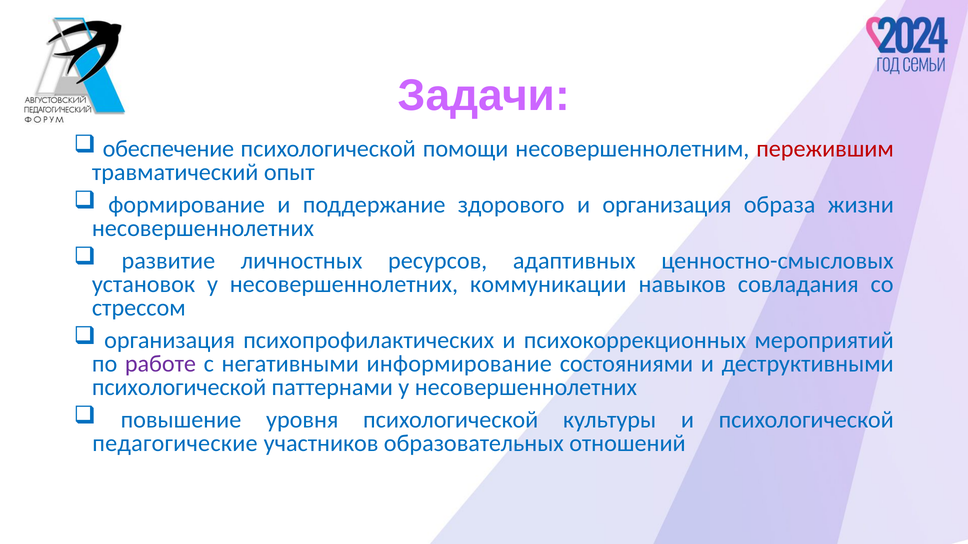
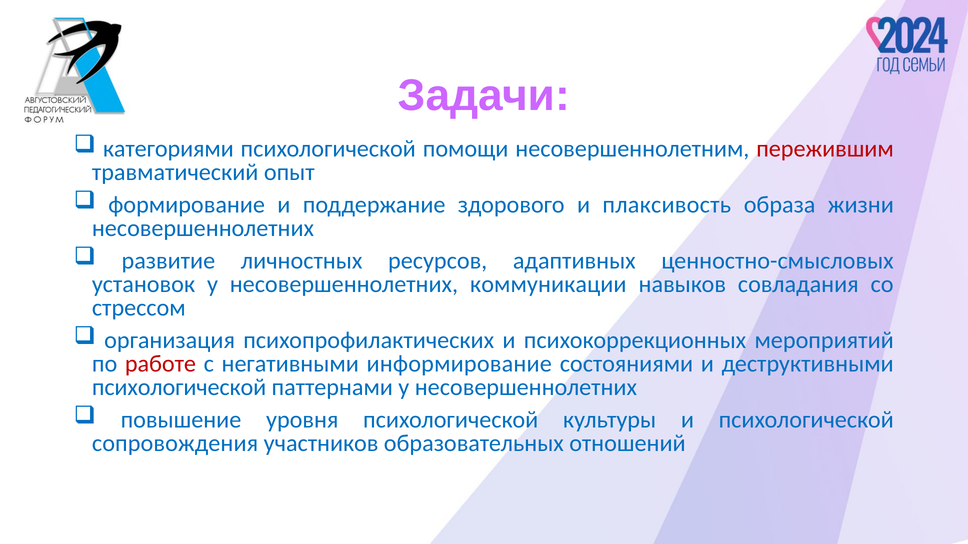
обеспечение: обеспечение -> категориями (168, 149)
и организация: организация -> плаксивость (667, 205)
работе colour: purple -> red (160, 364)
педагогические: педагогические -> сопровождения (175, 444)
